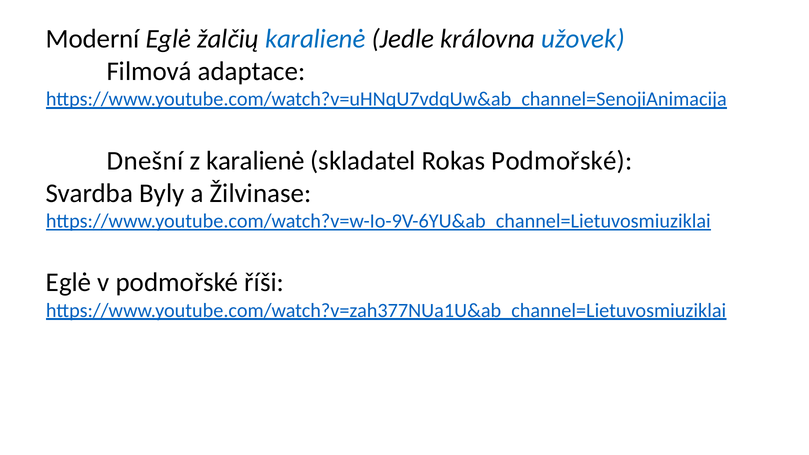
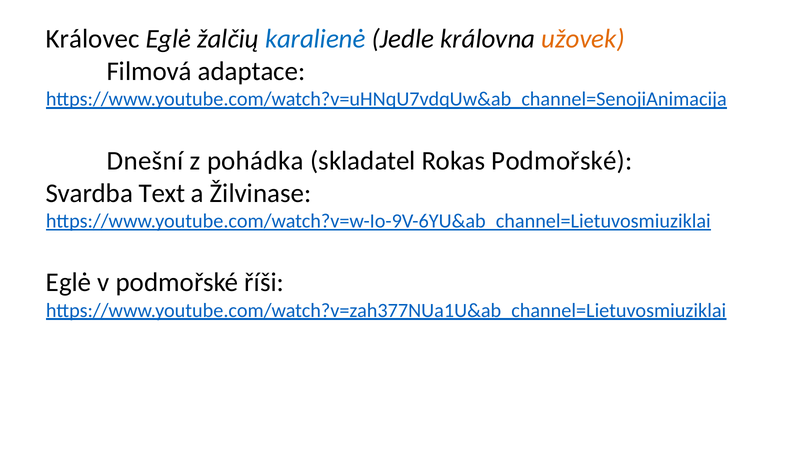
Moderní: Moderní -> Královec (93, 39)
užovek colour: blue -> orange (583, 39)
z karalienė: karalienė -> pohádka (255, 161)
Byly: Byly -> Text (162, 193)
